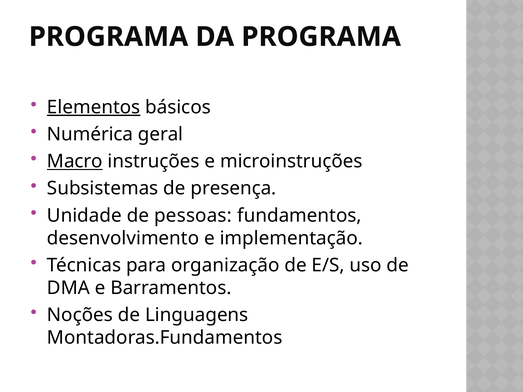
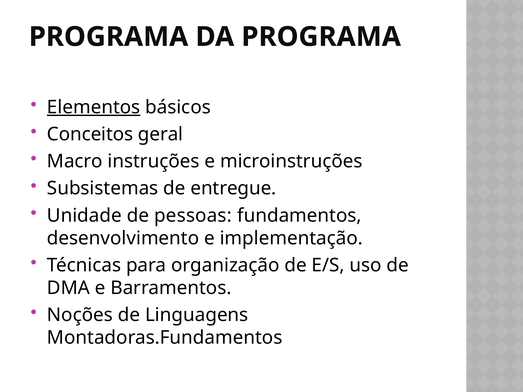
Numérica: Numérica -> Conceitos (90, 134)
Macro underline: present -> none (75, 161)
presença: presença -> entregue (233, 189)
